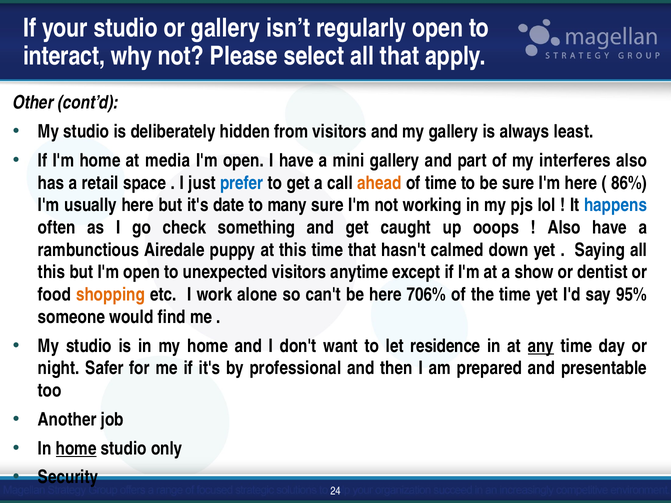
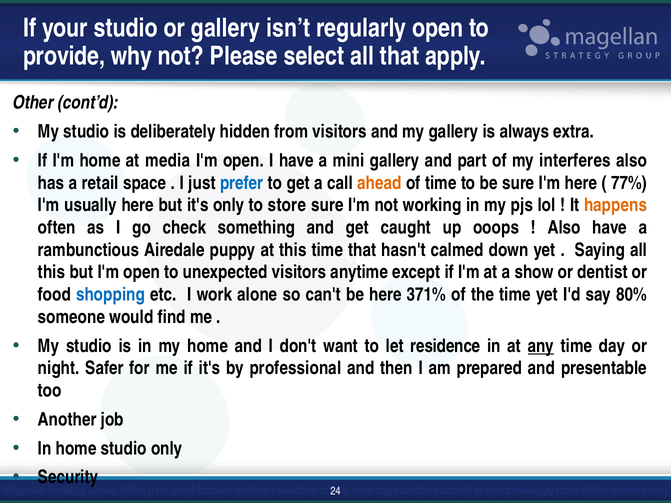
interact: interact -> provide (64, 56)
least: least -> extra (574, 132)
86%: 86% -> 77% (629, 183)
it's date: date -> only (229, 205)
many: many -> store (287, 205)
happens colour: blue -> orange (616, 205)
shopping colour: orange -> blue (111, 295)
706%: 706% -> 371% (426, 295)
95%: 95% -> 80% (632, 295)
home underline: present -> none (76, 449)
